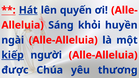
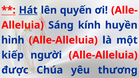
khỏi: khỏi -> kính (89, 25)
ngài: ngài -> hình (13, 40)
kiếp underline: present -> none (13, 55)
